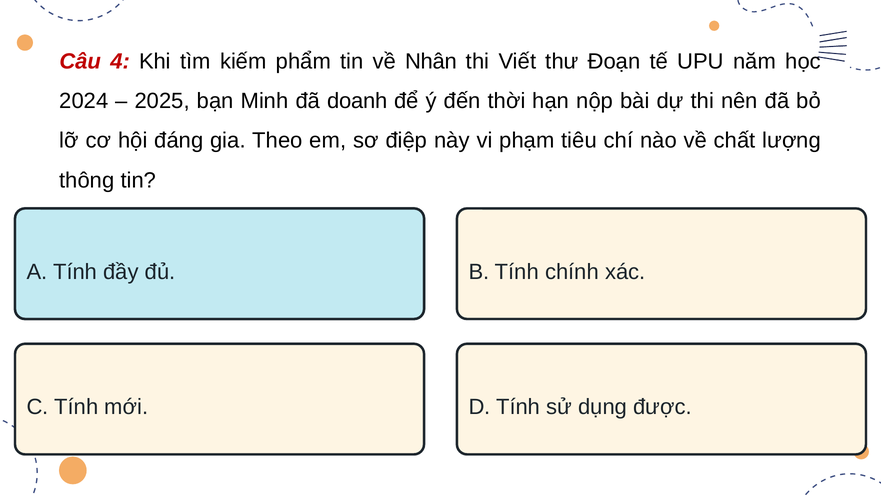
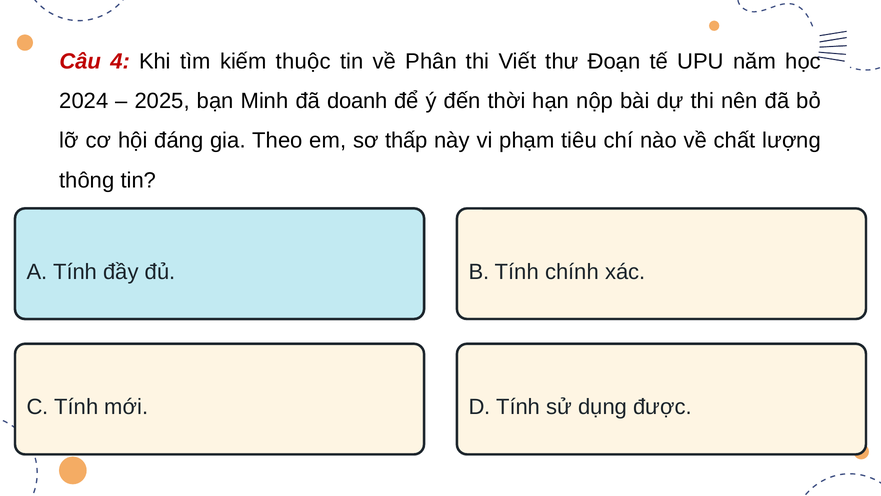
phẩm: phẩm -> thuộc (303, 61)
Nhân: Nhân -> Phân (431, 61)
điệp: điệp -> thấp (406, 140)
